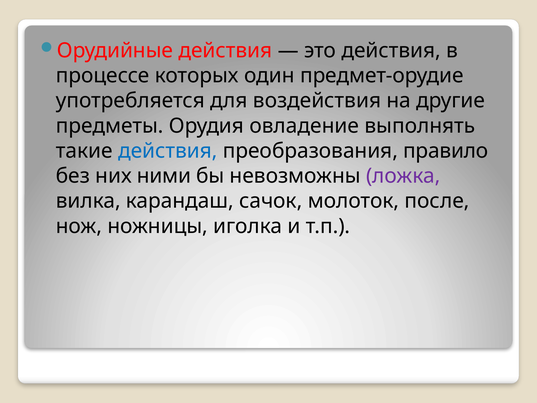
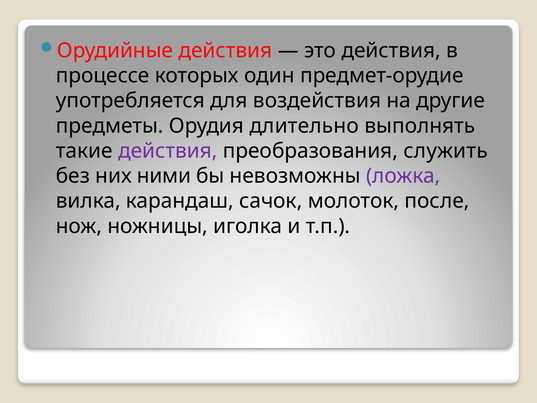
овладение: овладение -> длительно (304, 126)
действия colour: blue -> purple (168, 151)
правило: правило -> служить (446, 151)
